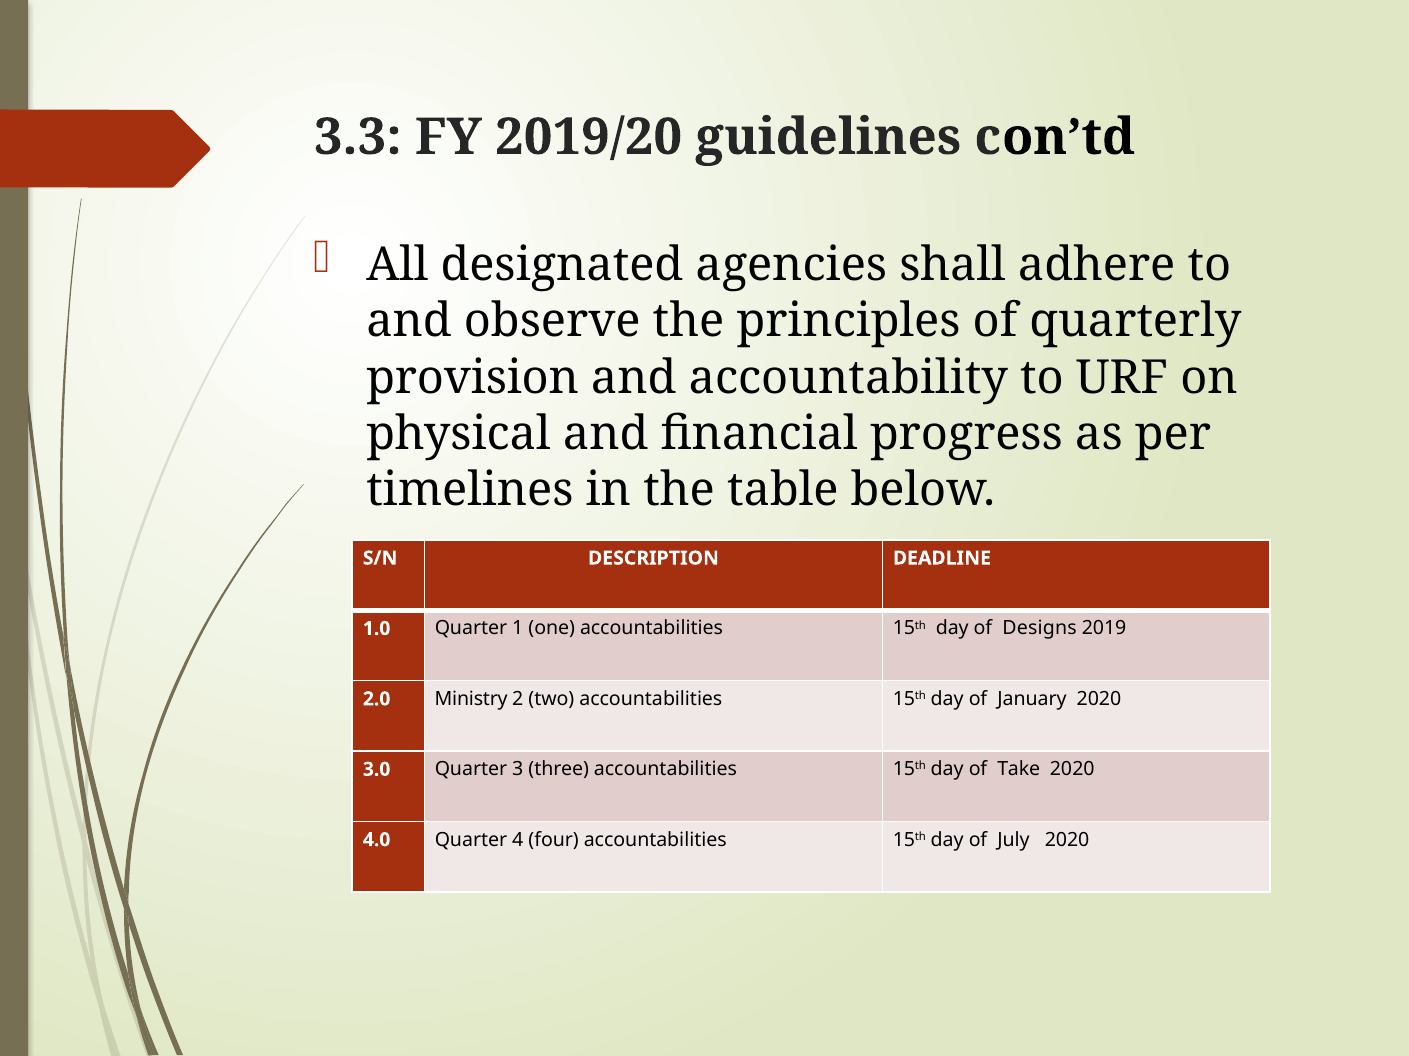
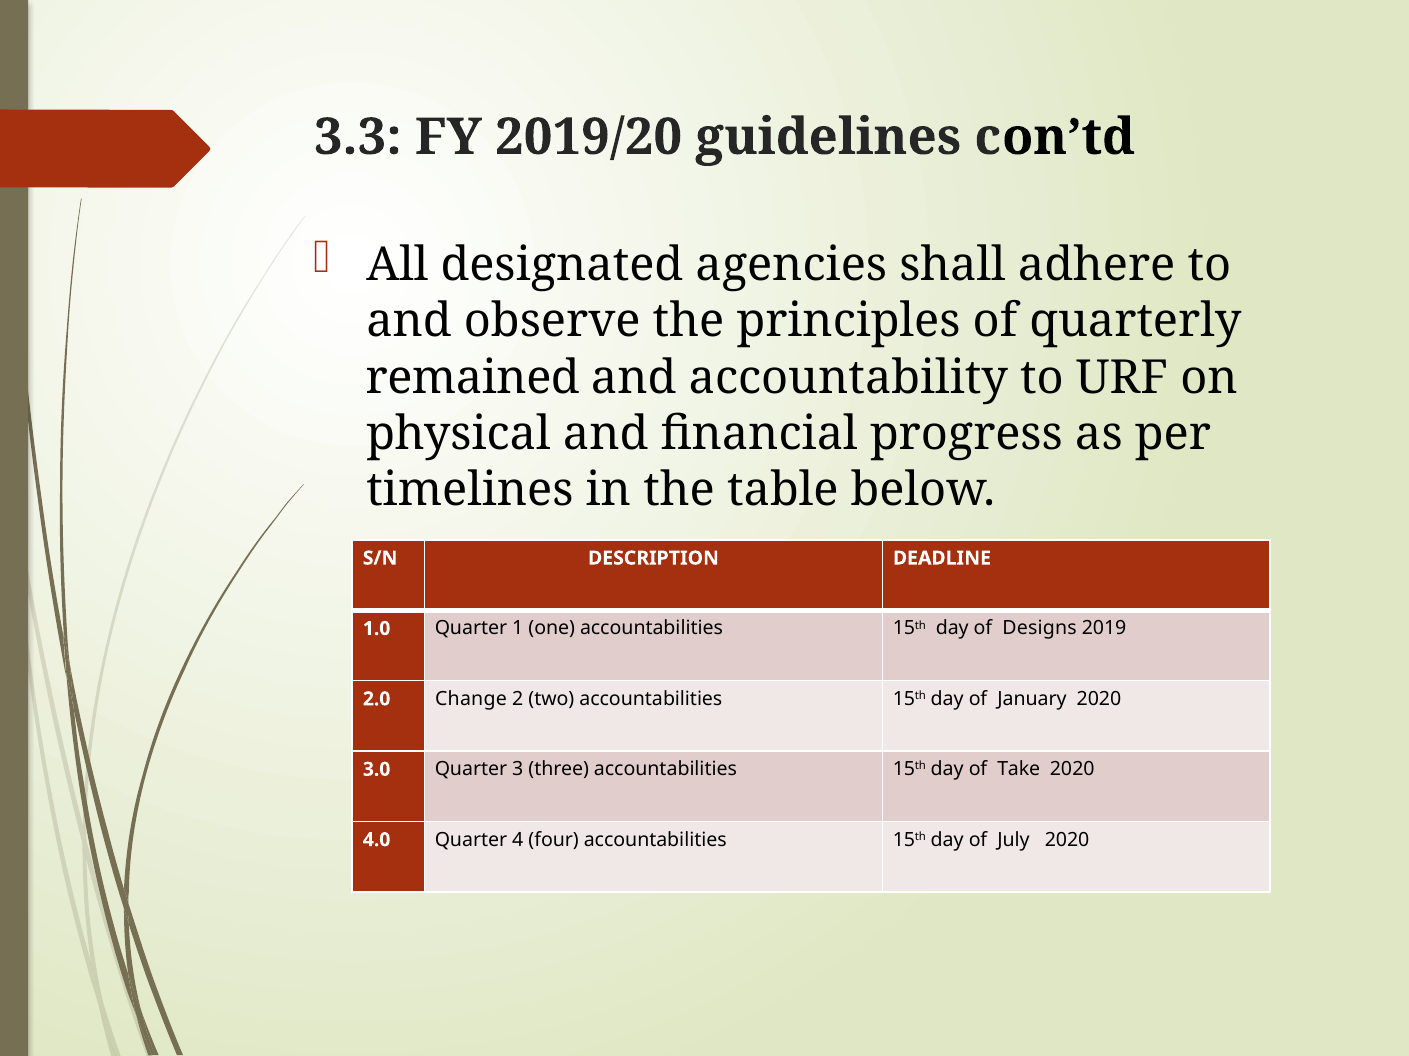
provision: provision -> remained (473, 378)
Ministry: Ministry -> Change (471, 699)
